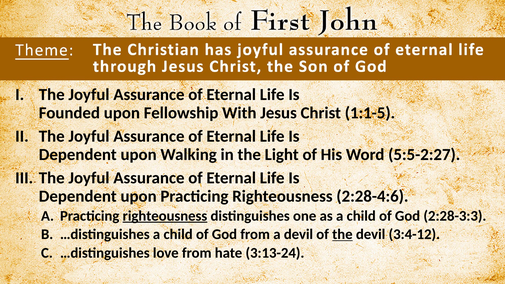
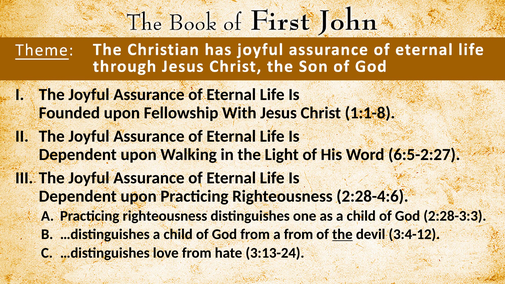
1:1-5: 1:1-5 -> 1:1-8 (370, 113)
5:5-2:27: 5:5-2:27 -> 6:5-2:27 (424, 155)
righteousness underline: present -> none (165, 216)
a devil: devil -> from (299, 234)
